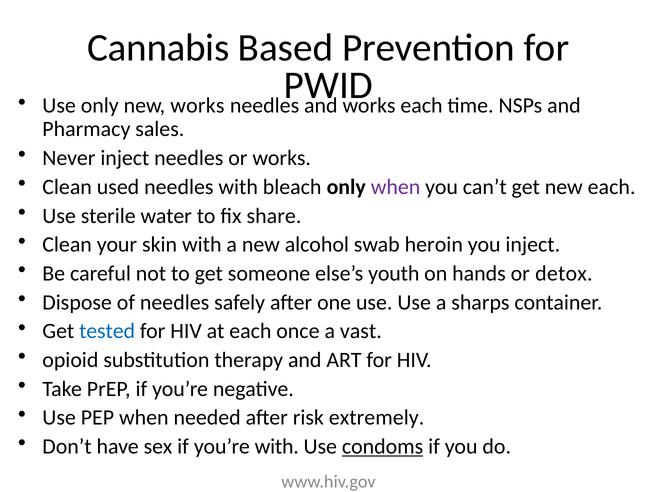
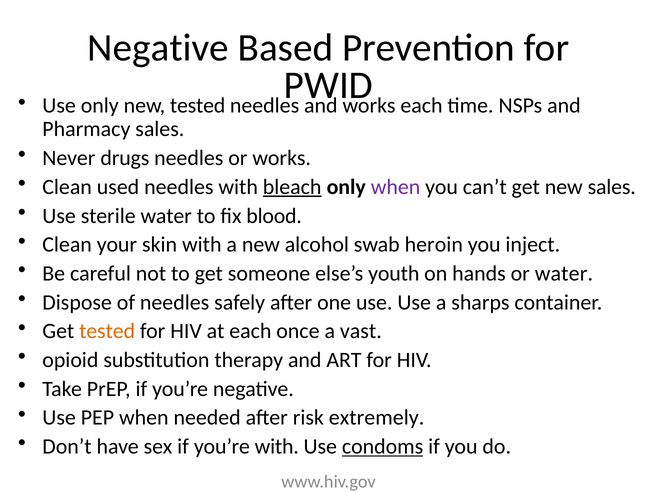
Cannabis: Cannabis -> Negative (158, 48)
new works: works -> tested (198, 106)
Never inject: inject -> drugs (125, 158)
bleach underline: none -> present (292, 187)
new each: each -> sales (612, 187)
share: share -> blood (274, 216)
or detox: detox -> water (564, 274)
tested colour: blue -> orange (107, 332)
